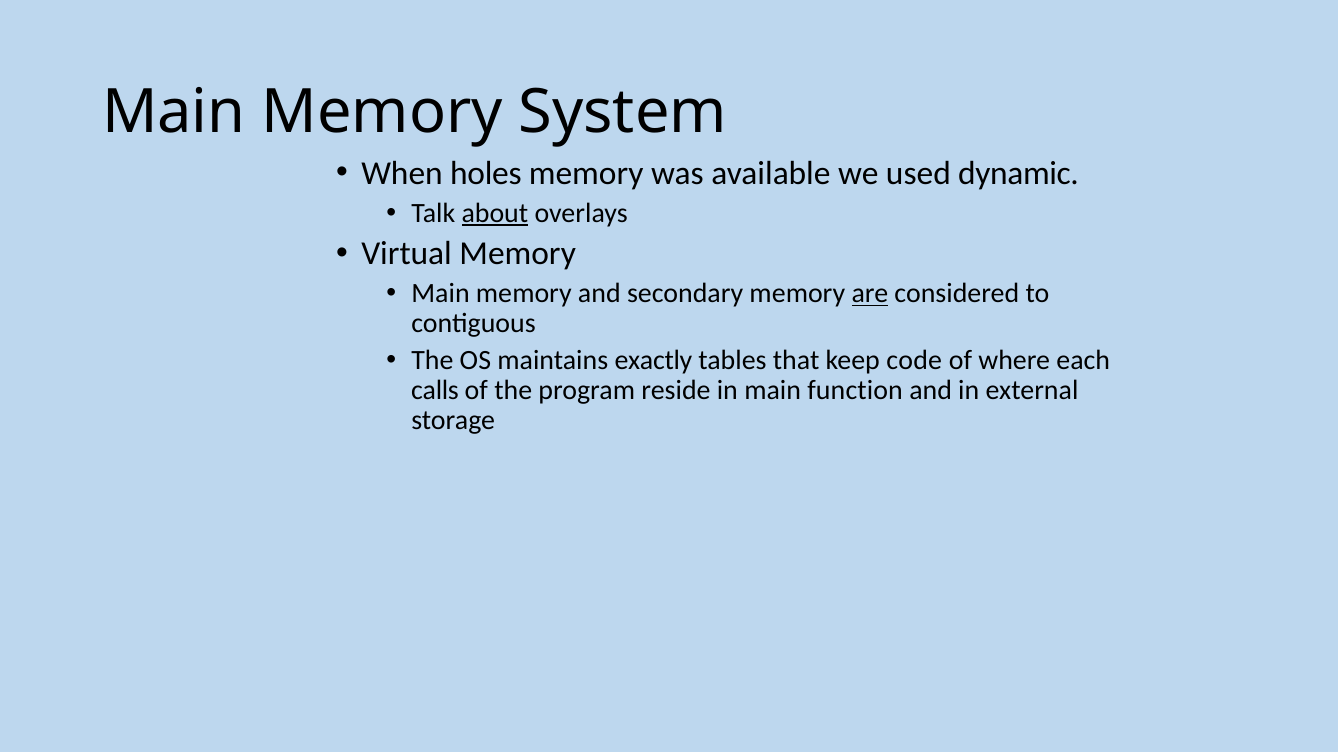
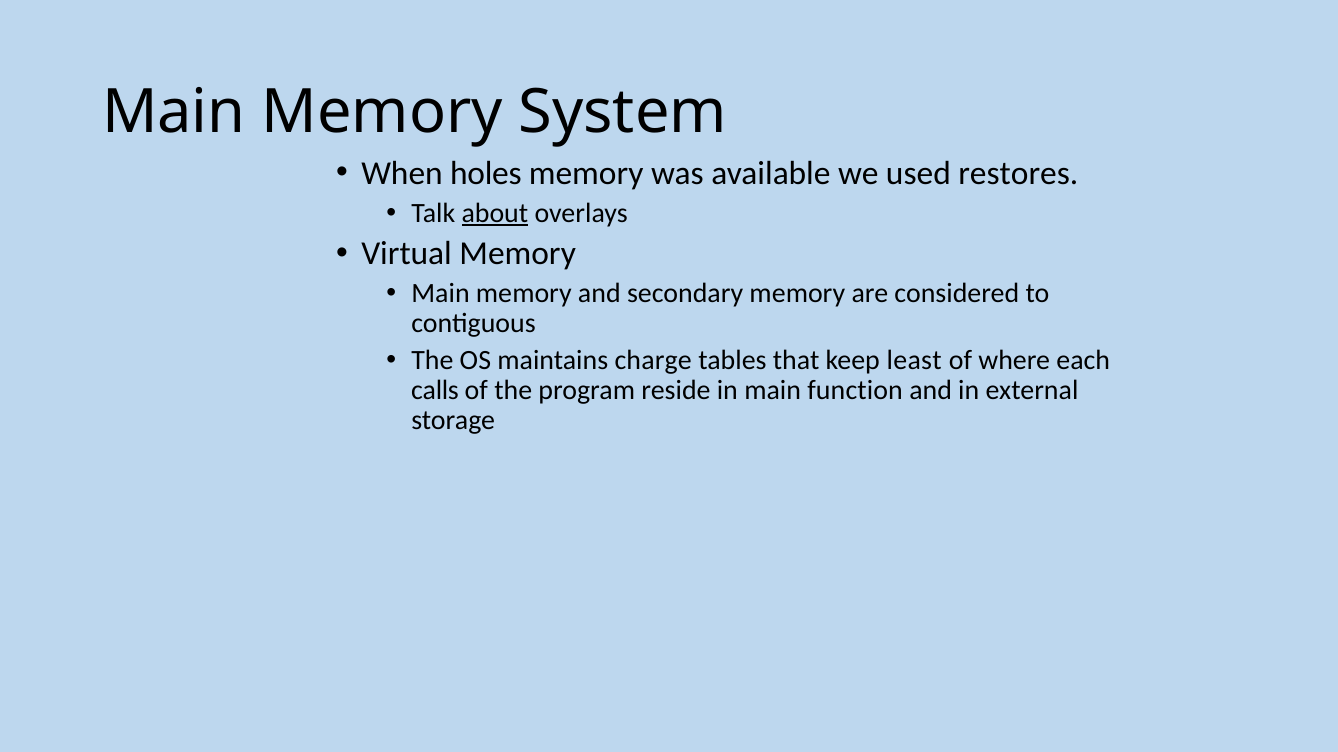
dynamic: dynamic -> restores (1018, 173)
are underline: present -> none (870, 294)
exactly: exactly -> charge (653, 361)
code: code -> least (914, 361)
